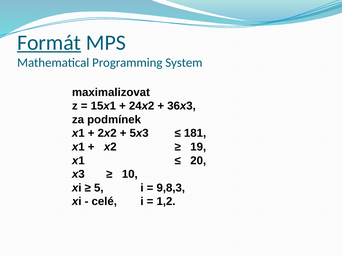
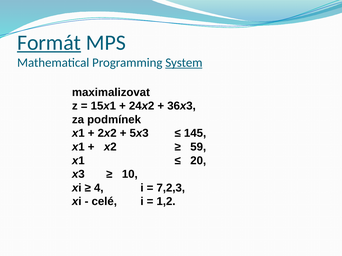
System underline: none -> present (184, 63)
181: 181 -> 145 (195, 133)
19: 19 -> 59 (198, 147)
5: 5 -> 4 (99, 188)
9,8,3: 9,8,3 -> 7,2,3 (171, 188)
